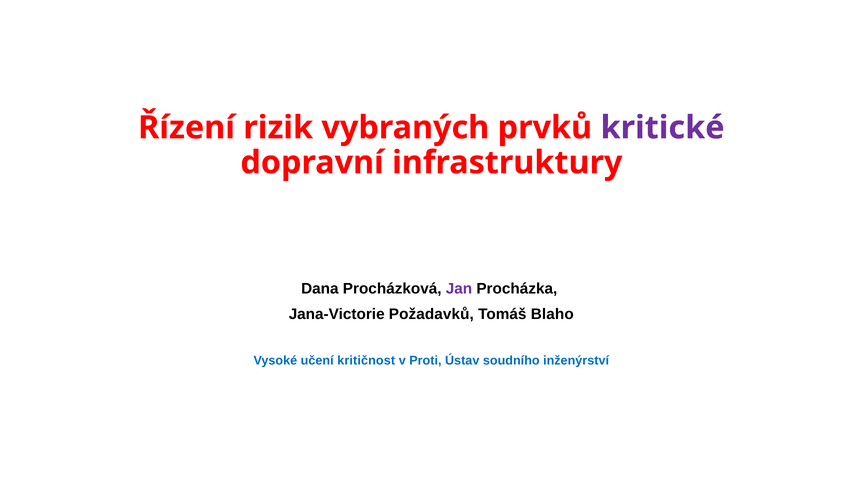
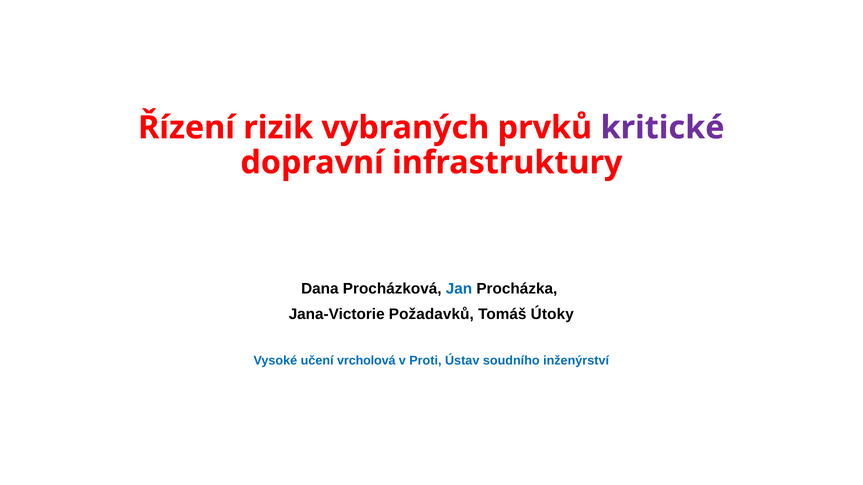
Jan colour: purple -> blue (459, 289)
Blaho: Blaho -> Útoky (552, 314)
kritičnost: kritičnost -> vrcholová (366, 361)
